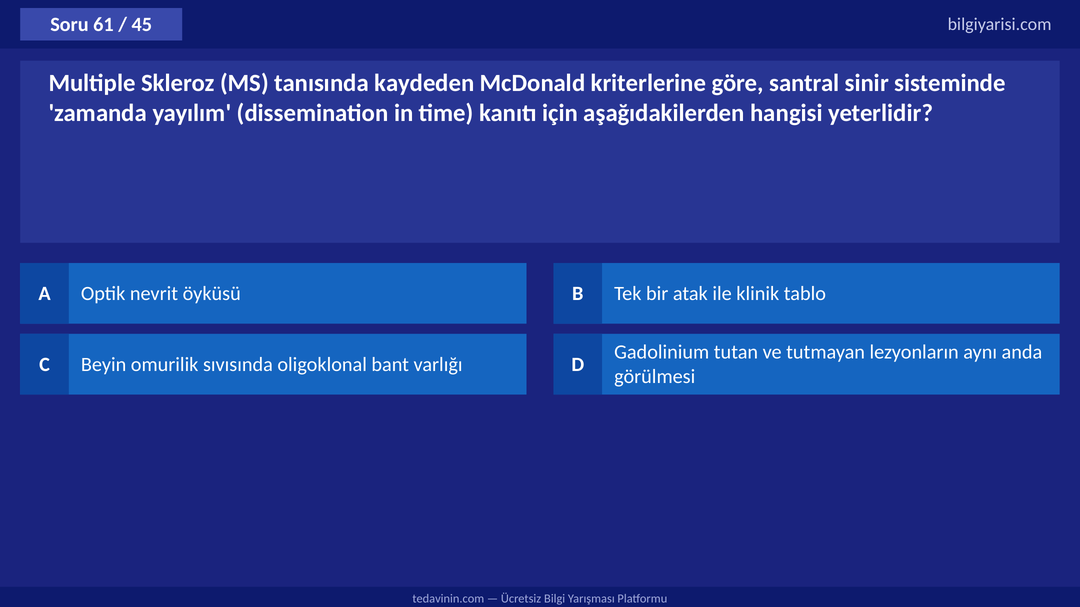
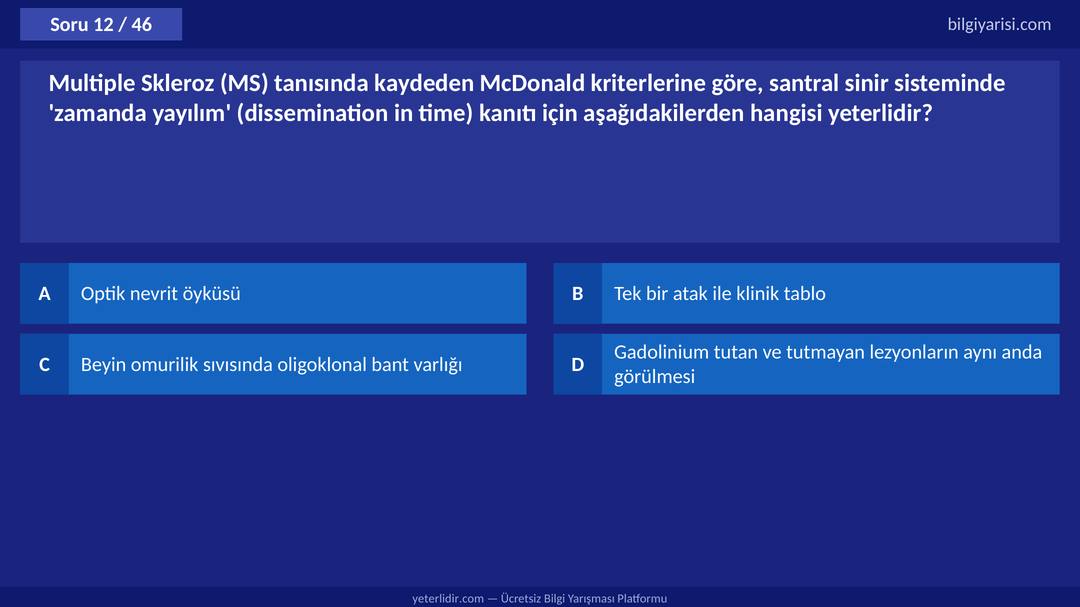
61: 61 -> 12 (103, 25)
45: 45 -> 46 (142, 25)
tedavinin.com: tedavinin.com -> yeterlidir.com (448, 599)
